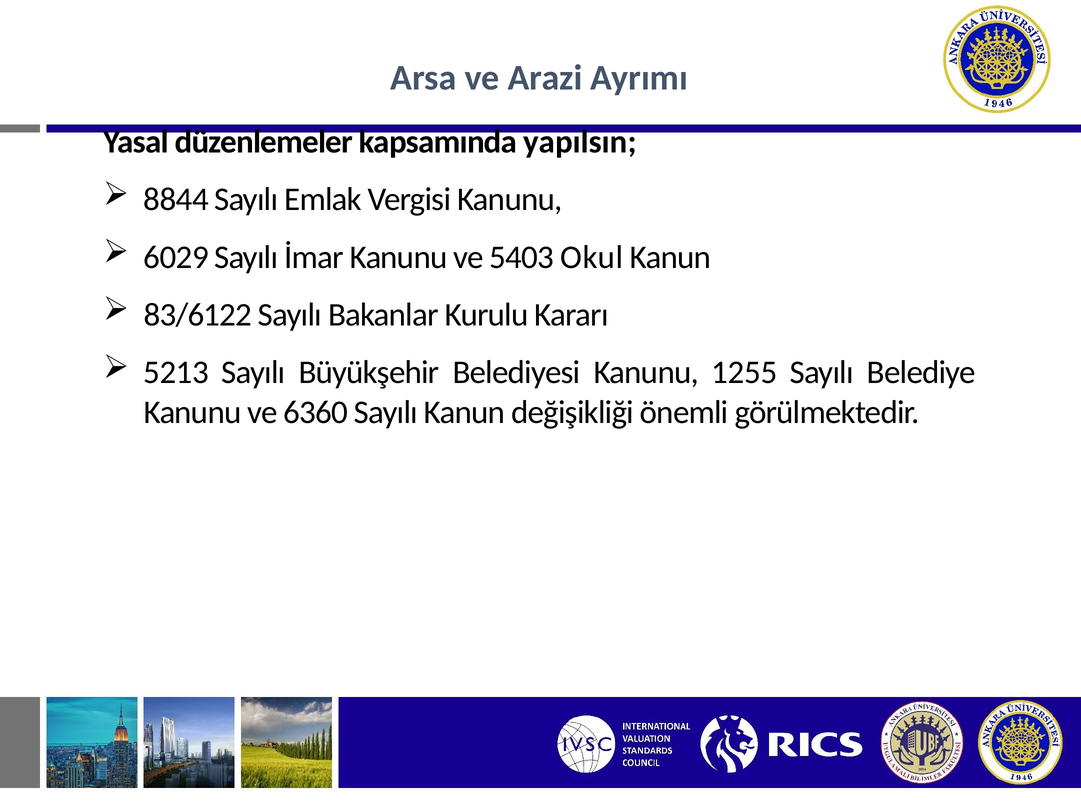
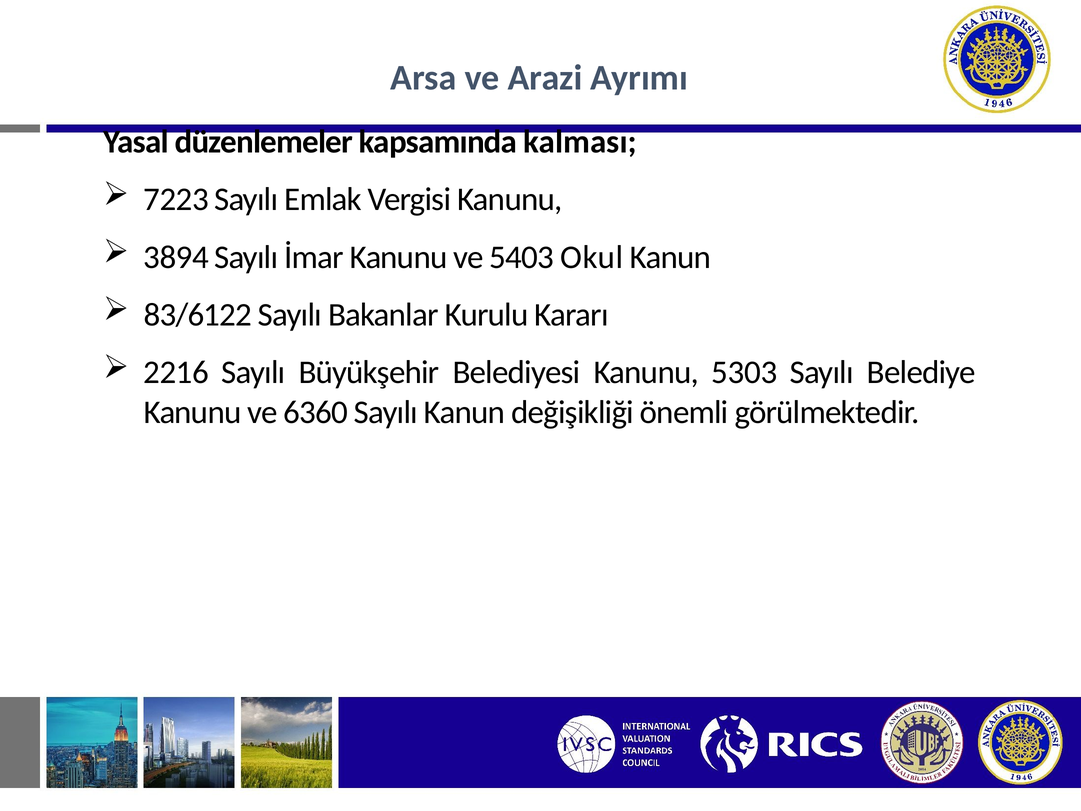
yapılsın: yapılsın -> kalması (580, 142)
8844: 8844 -> 7223 (176, 199)
6029: 6029 -> 3894 (176, 257)
5213: 5213 -> 2216 (176, 372)
1255: 1255 -> 5303 (744, 372)
